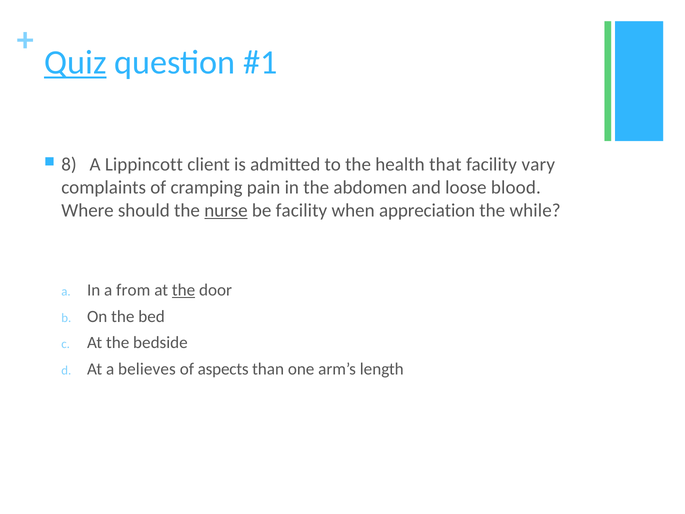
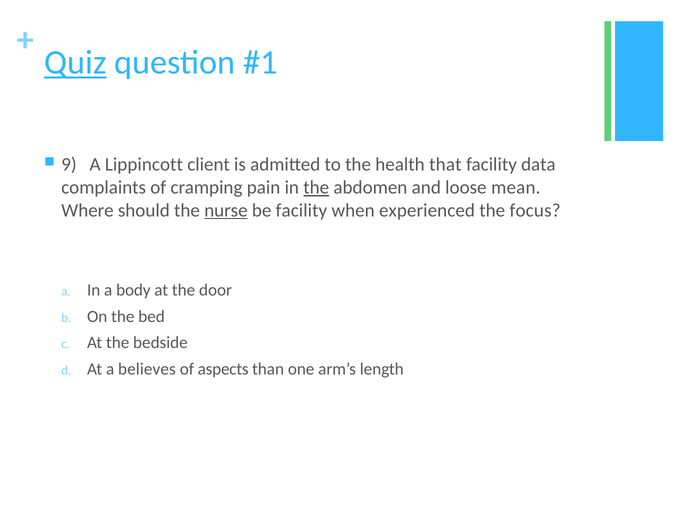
8: 8 -> 9 (69, 165)
vary: vary -> data (538, 165)
the underline: none -> present (316, 187)
blood: blood -> mean (516, 187)
appreciation: appreciation -> experienced (427, 210)
while: while -> focus (535, 210)
from: from -> body (133, 290)
the underline: present -> none (184, 290)
